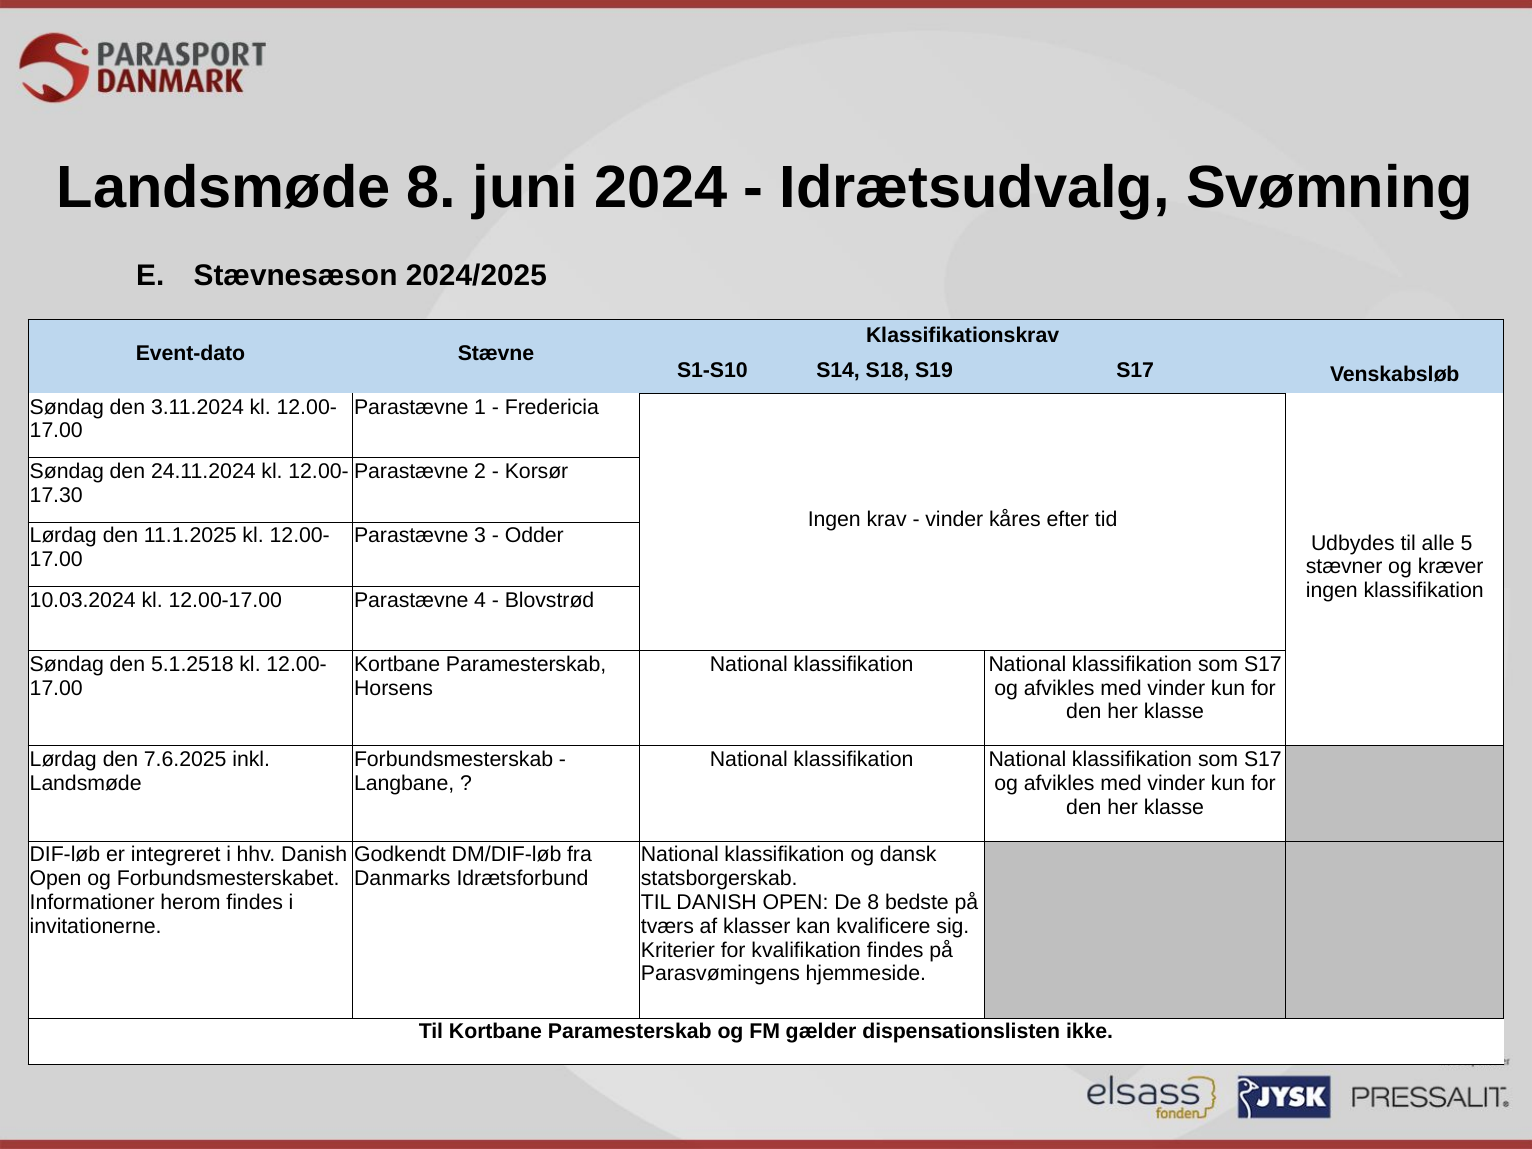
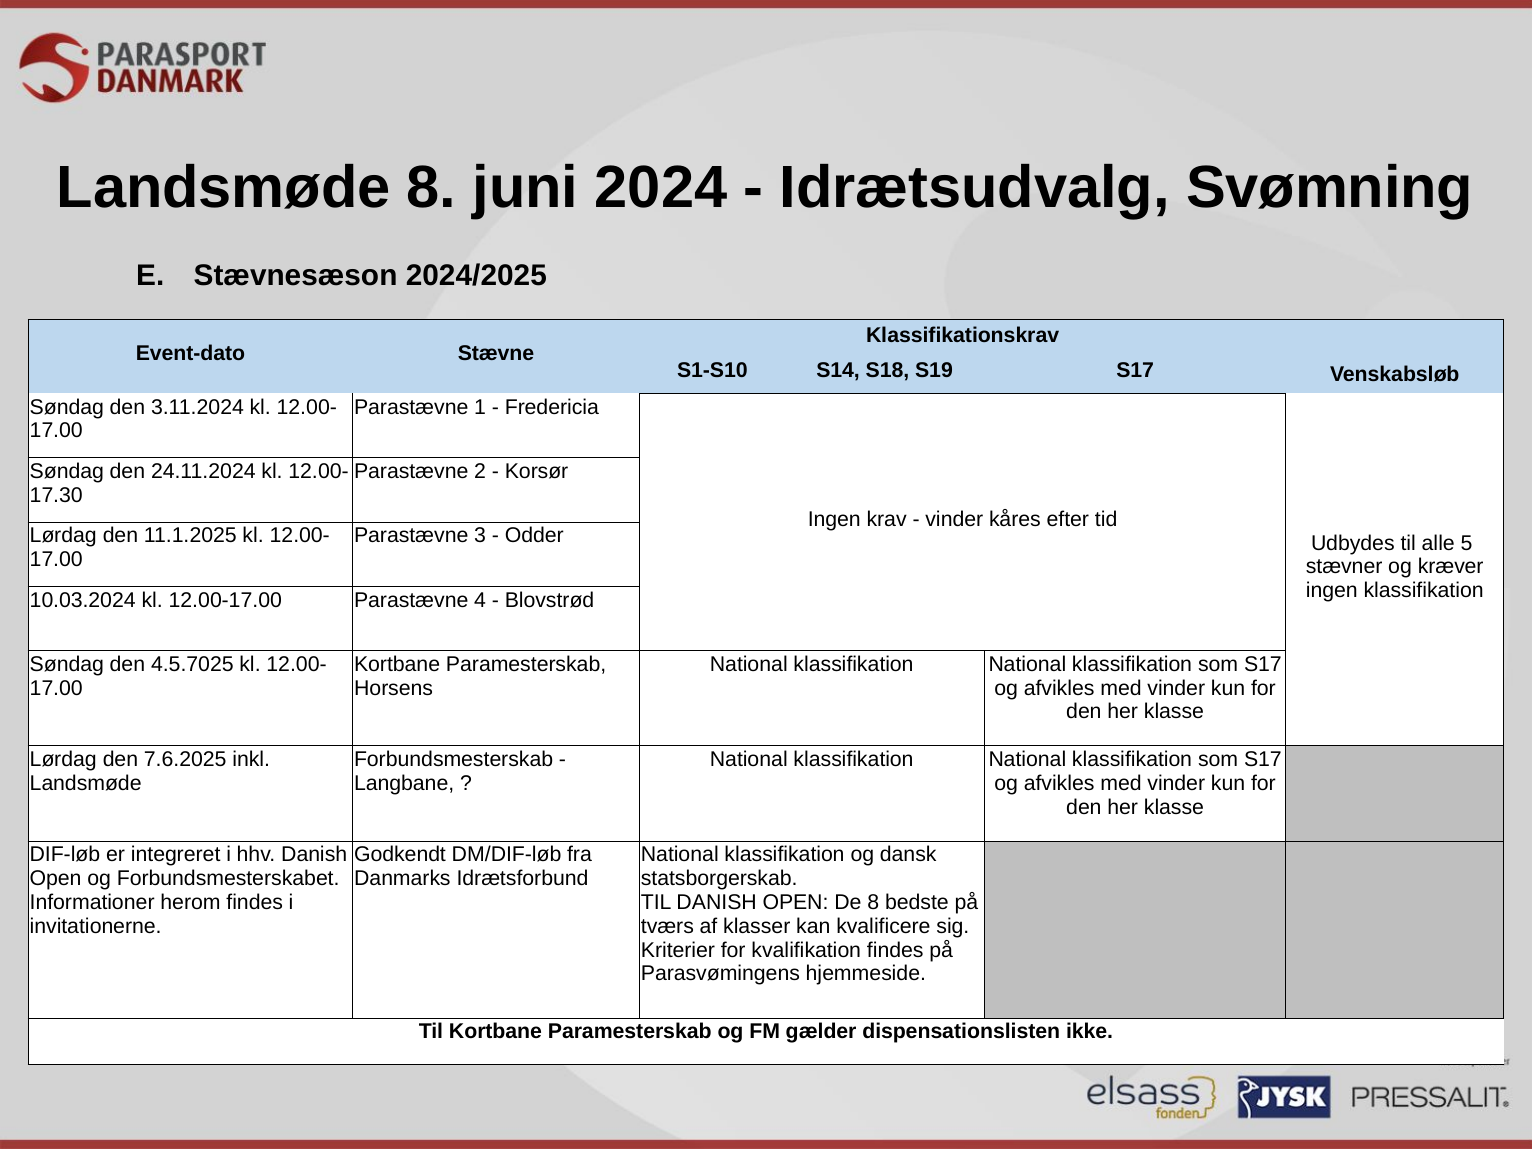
5.1.2518: 5.1.2518 -> 4.5.7025 (192, 664)
